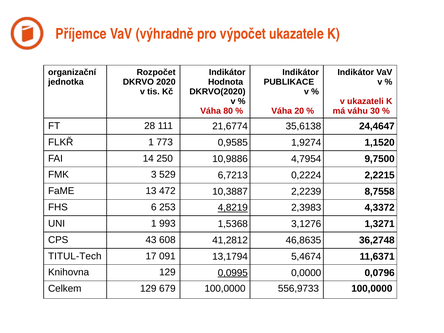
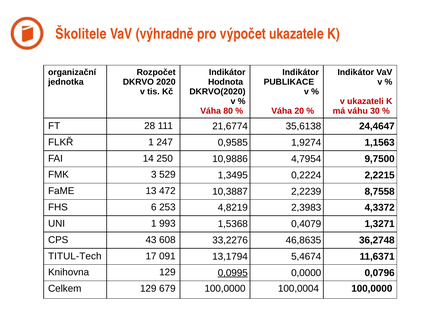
Příjemce: Příjemce -> Školitele (81, 34)
773: 773 -> 247 (165, 142)
1,1520: 1,1520 -> 1,1563 (380, 143)
6,7213: 6,7213 -> 1,3495 (233, 175)
4,8219 underline: present -> none (233, 208)
3,1276: 3,1276 -> 0,4079 (306, 224)
41,2812: 41,2812 -> 33,2276 (230, 240)
556,9733: 556,9733 -> 100,0004 (298, 289)
